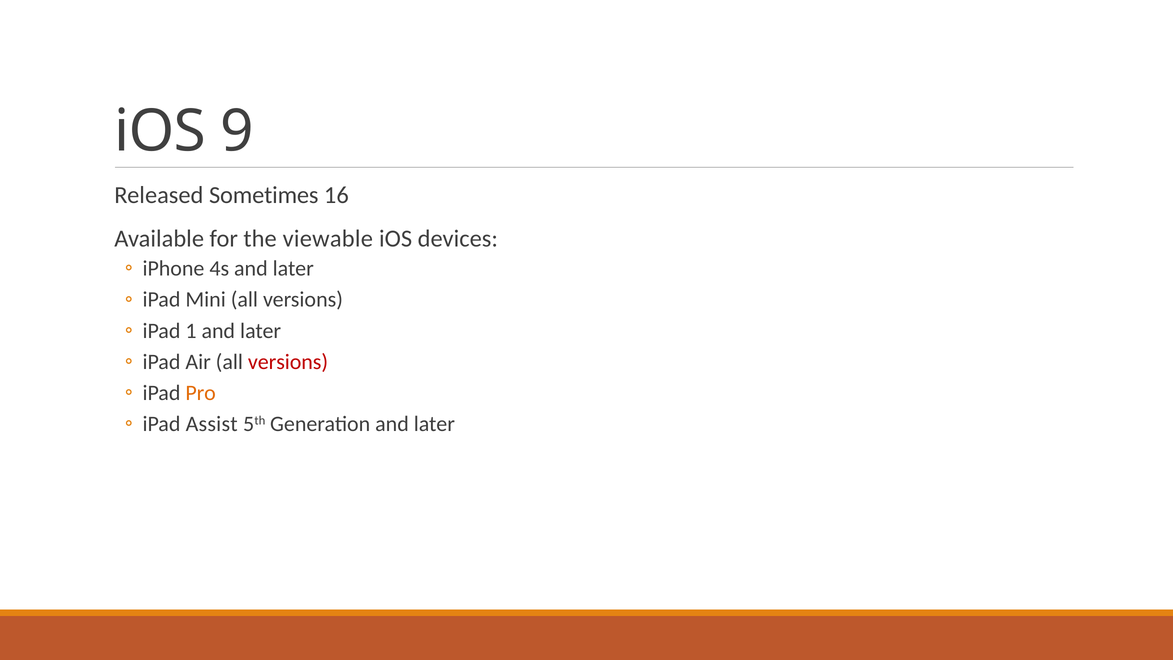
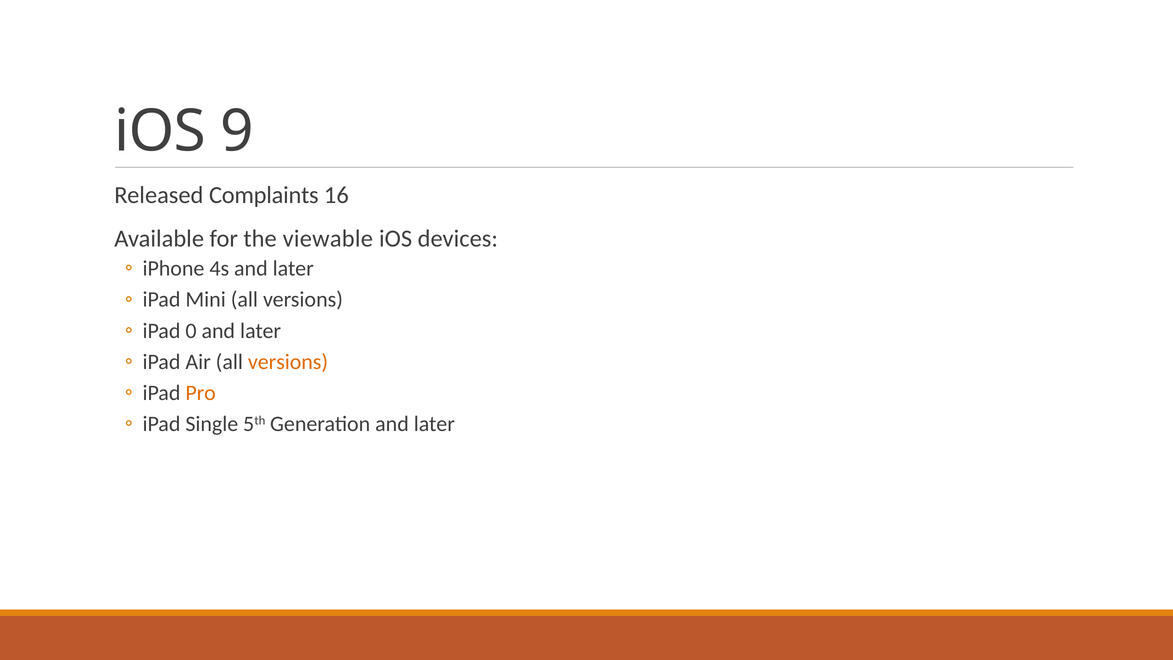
Sometimes: Sometimes -> Complaints (264, 195)
1: 1 -> 0 (191, 331)
versions colour: red -> orange (288, 362)
Assist: Assist -> Single (212, 424)
